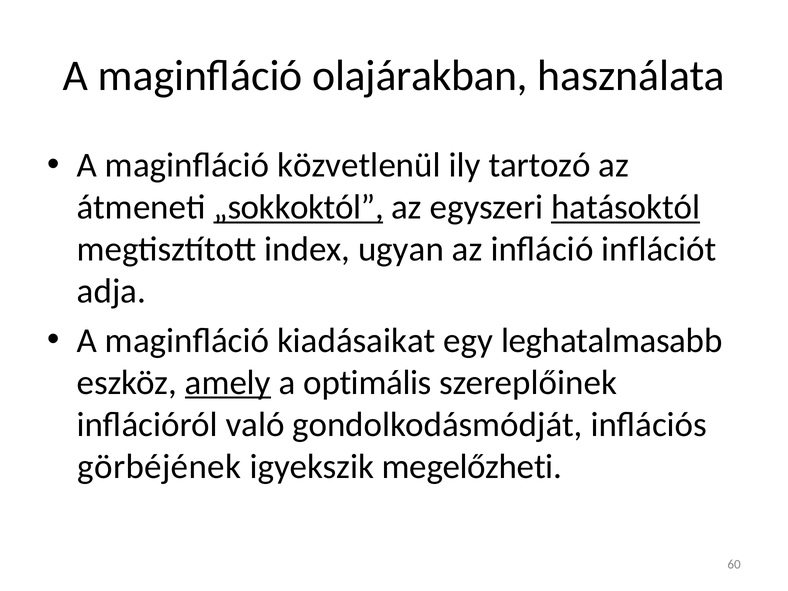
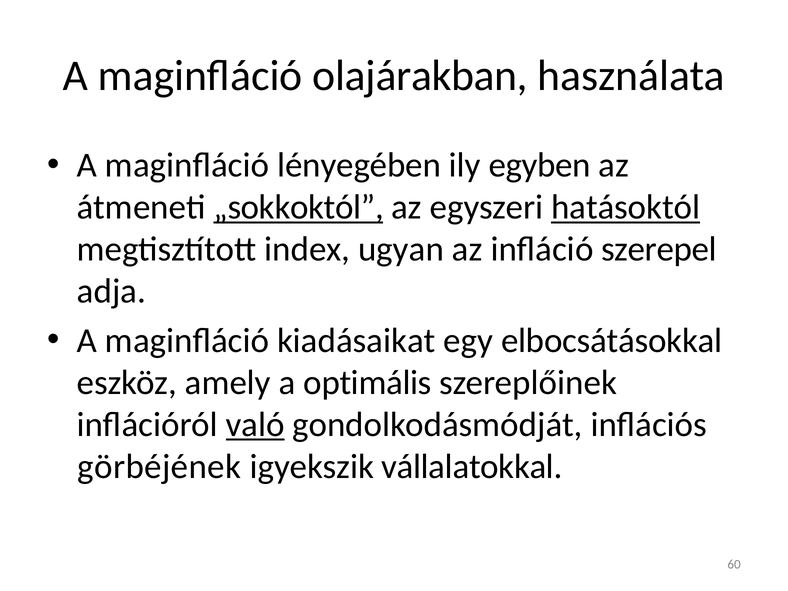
közvetlenül: közvetlenül -> lényegében (359, 165)
tartozó: tartozó -> egyben (540, 165)
inflációt: inflációt -> szerepel (659, 249)
leghatalmasabb: leghatalmasabb -> elbocsátásokkal (612, 340)
amely underline: present -> none (228, 383)
való underline: none -> present (255, 425)
megelőzheti: megelőzheti -> vállalatokkal (472, 467)
